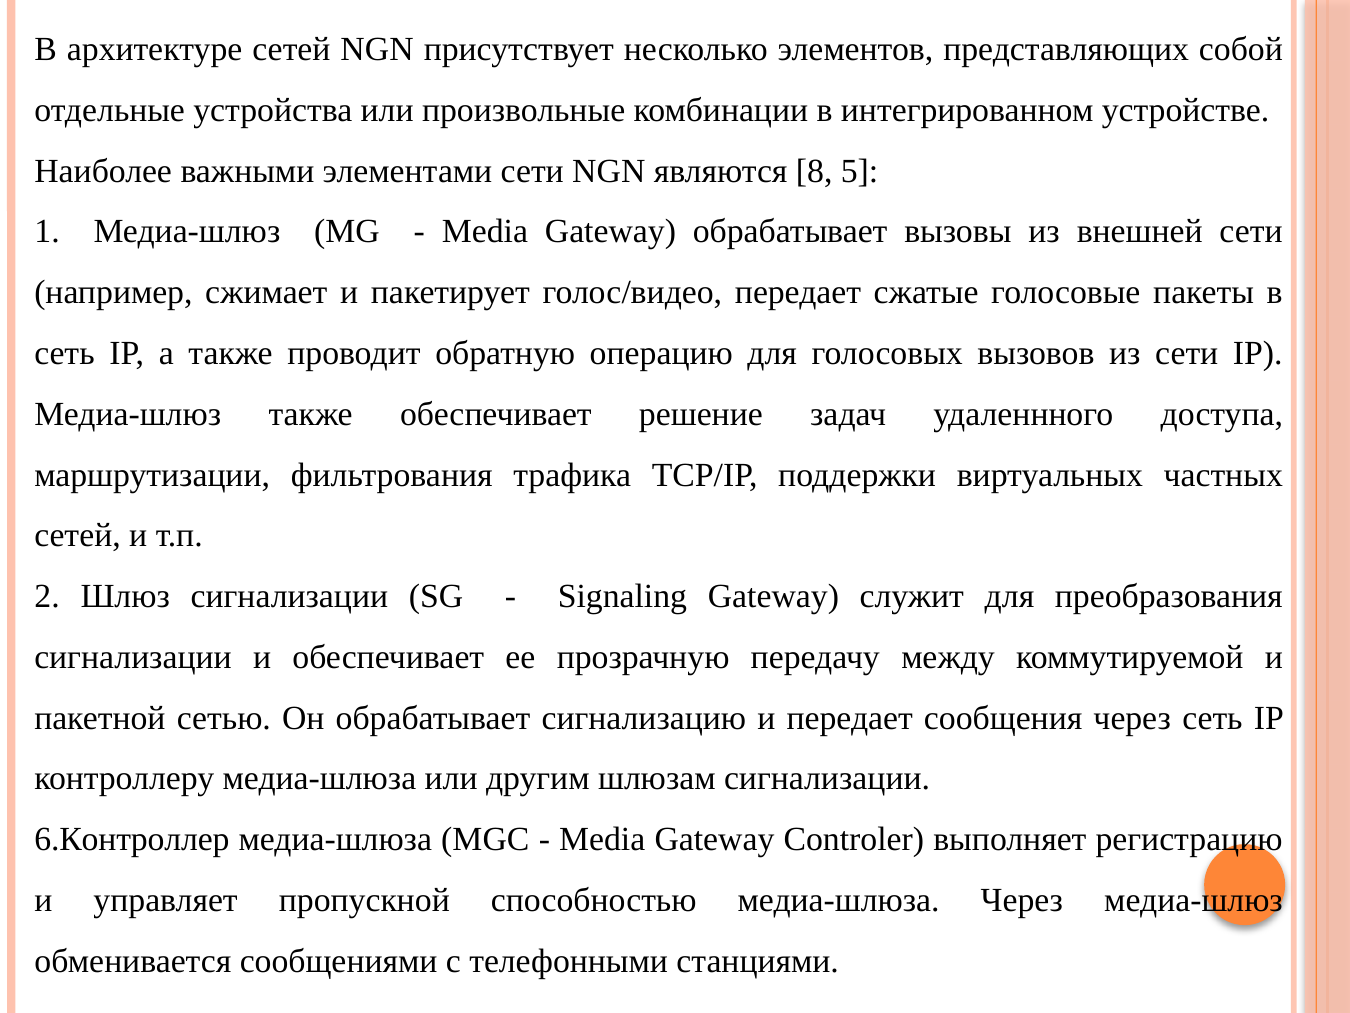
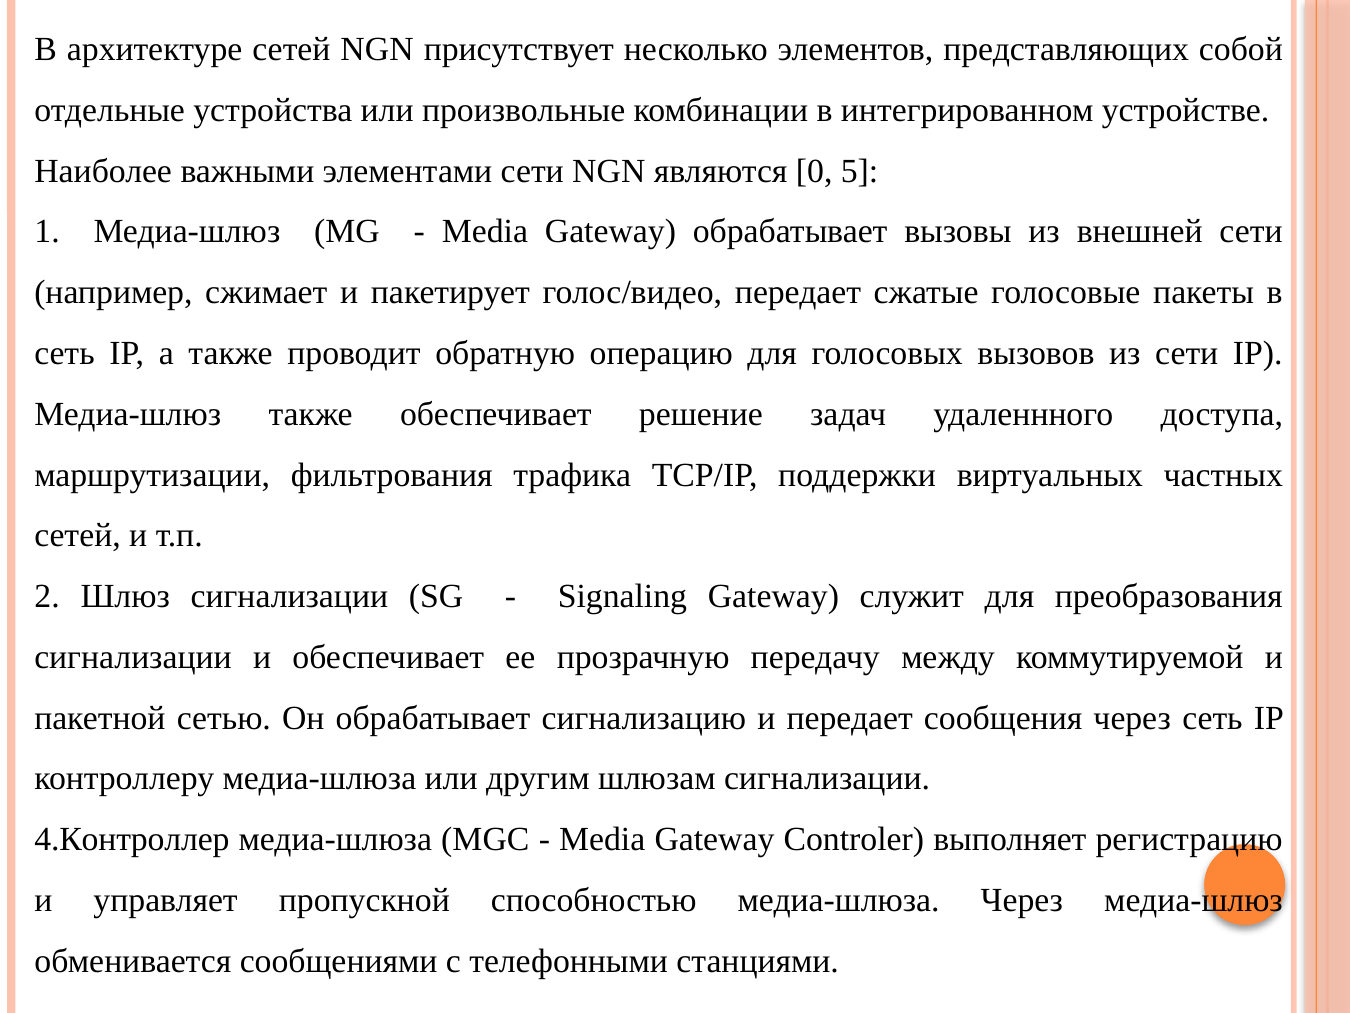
8: 8 -> 0 (814, 171)
6.Контроллер: 6.Контроллер -> 4.Контроллер (132, 839)
